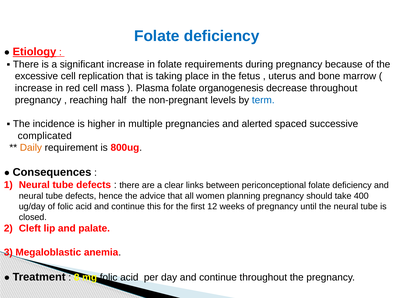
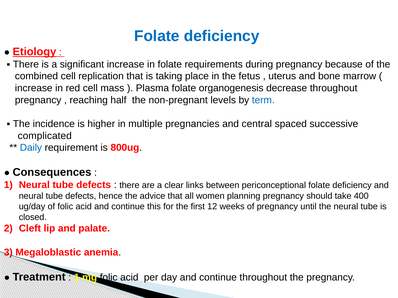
excessive: excessive -> combined (36, 76)
alerted: alerted -> central (257, 124)
Daily colour: orange -> blue (31, 148)
8: 8 -> 1 (77, 278)
